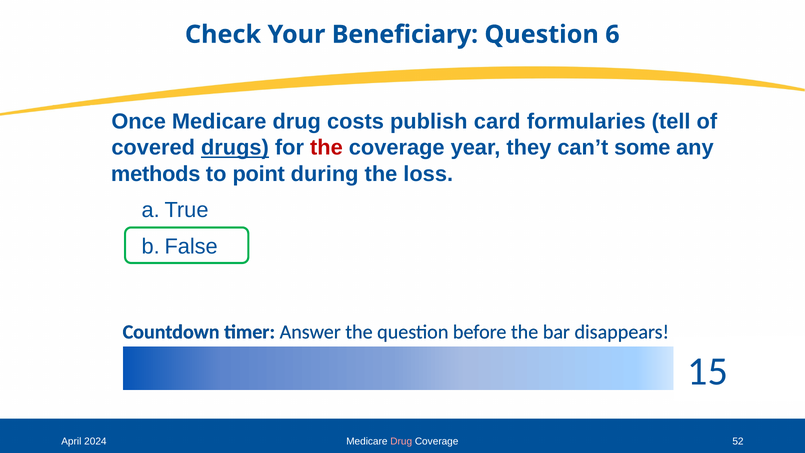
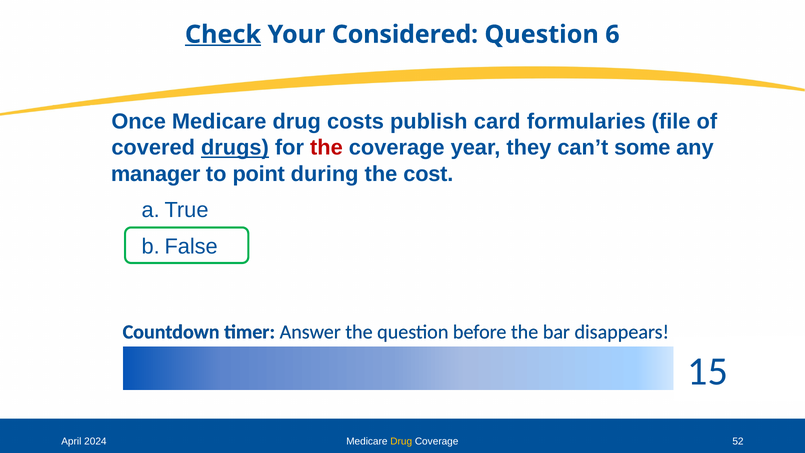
Check underline: none -> present (223, 34)
Beneficiary: Beneficiary -> Considered (405, 34)
tell: tell -> file (671, 122)
methods: methods -> manager (156, 174)
loss: loss -> cost (428, 174)
Drug colour: pink -> yellow (401, 441)
